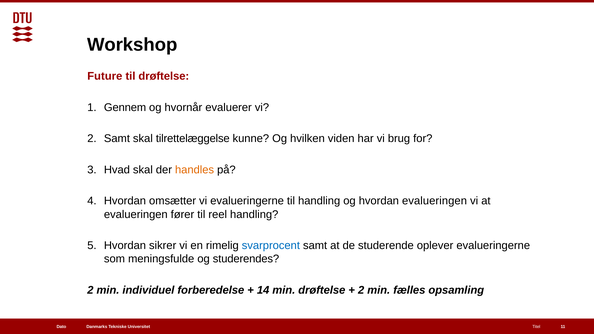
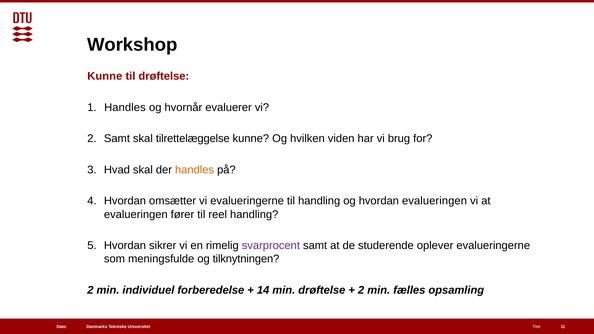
Future: Future -> Kunne (105, 76)
Gennem: Gennem -> Handles (125, 108)
svarprocent colour: blue -> purple (271, 246)
studerendes: studerendes -> tilknytningen (246, 259)
